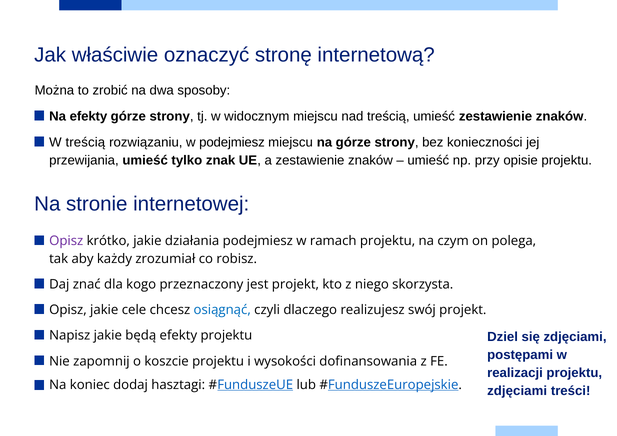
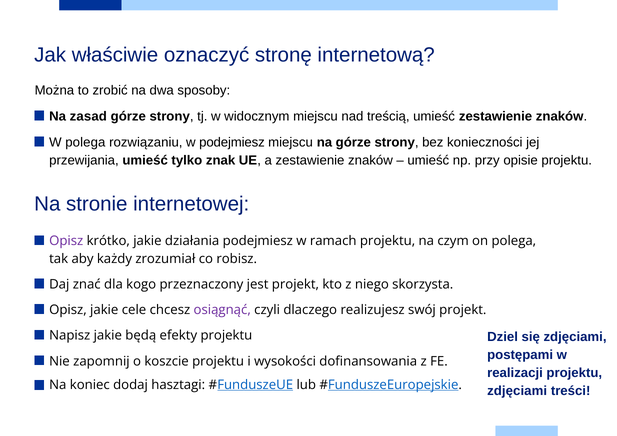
Na efekty: efekty -> zasad (88, 116)
W treścią: treścią -> polega (85, 143)
osiągnąć colour: blue -> purple (222, 310)
